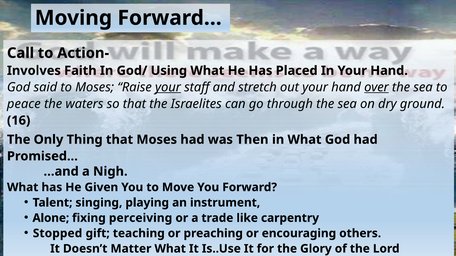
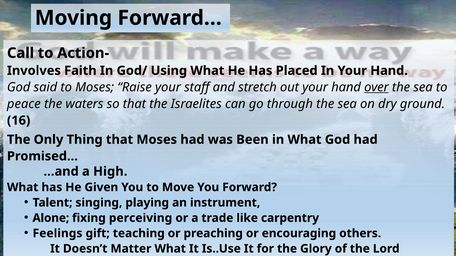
your underline: present -> none (168, 87)
Then: Then -> Been (252, 140)
Nigh: Nigh -> High (110, 172)
Stopped: Stopped -> Feelings (58, 234)
